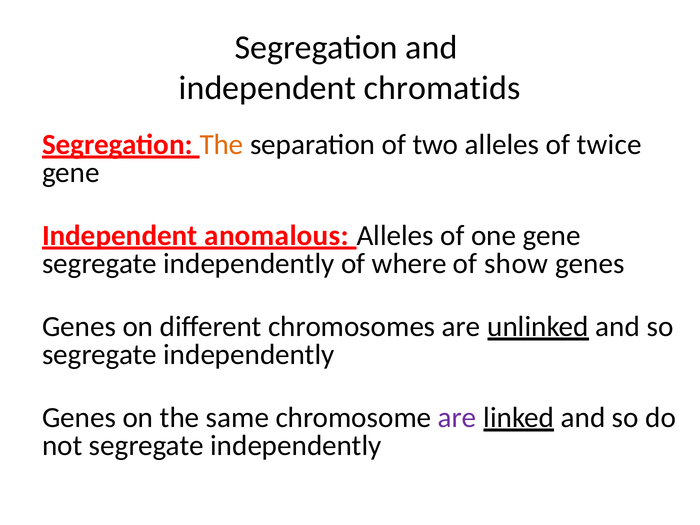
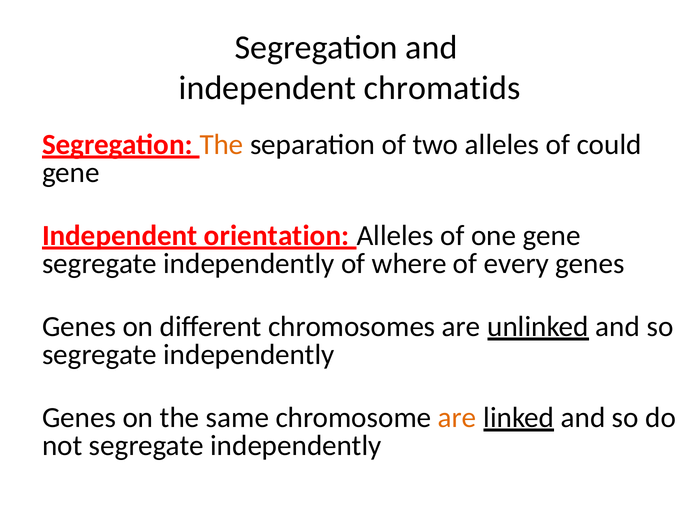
twice: twice -> could (609, 144)
anomalous: anomalous -> orientation (277, 235)
show: show -> every (516, 263)
are colour: purple -> orange (457, 417)
